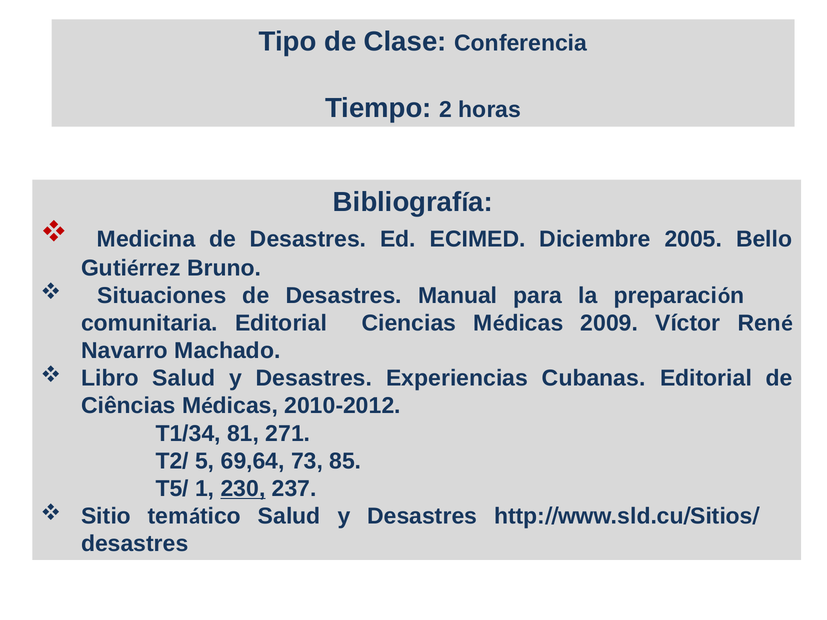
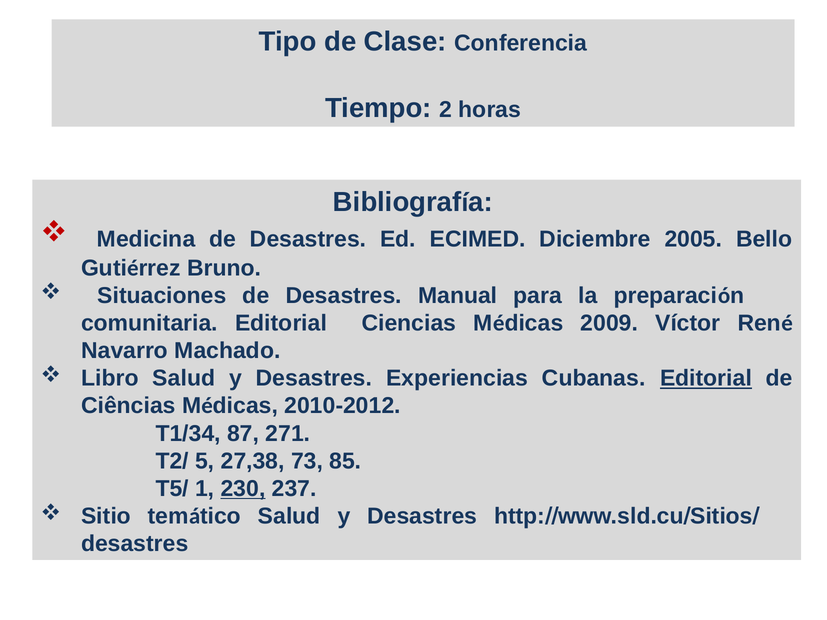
Editorial underline: none -> present (706, 378)
81: 81 -> 87 (243, 434)
69,64: 69,64 -> 27,38 (253, 461)
